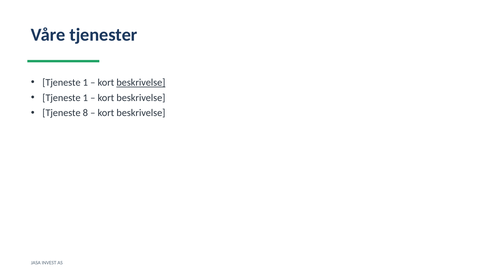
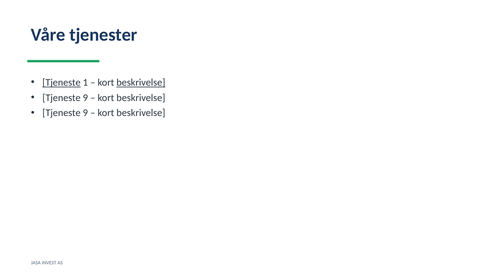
Tjeneste underline: none -> present (61, 82)
1: 1 -> 9 (85, 98)
8: 8 -> 9 (85, 113)
